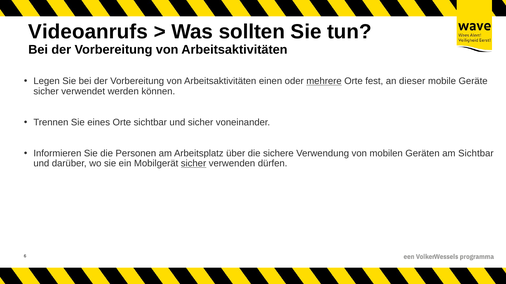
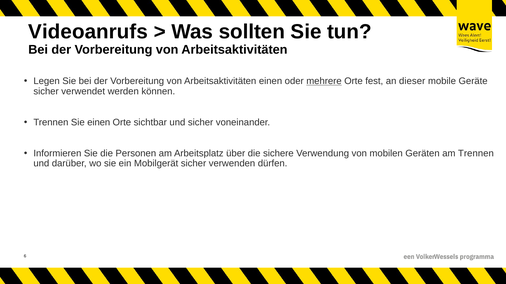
Sie eines: eines -> einen (99, 123)
am Sichtbar: Sichtbar -> Trennen (476, 154)
sicher underline: present -> none (194, 164)
